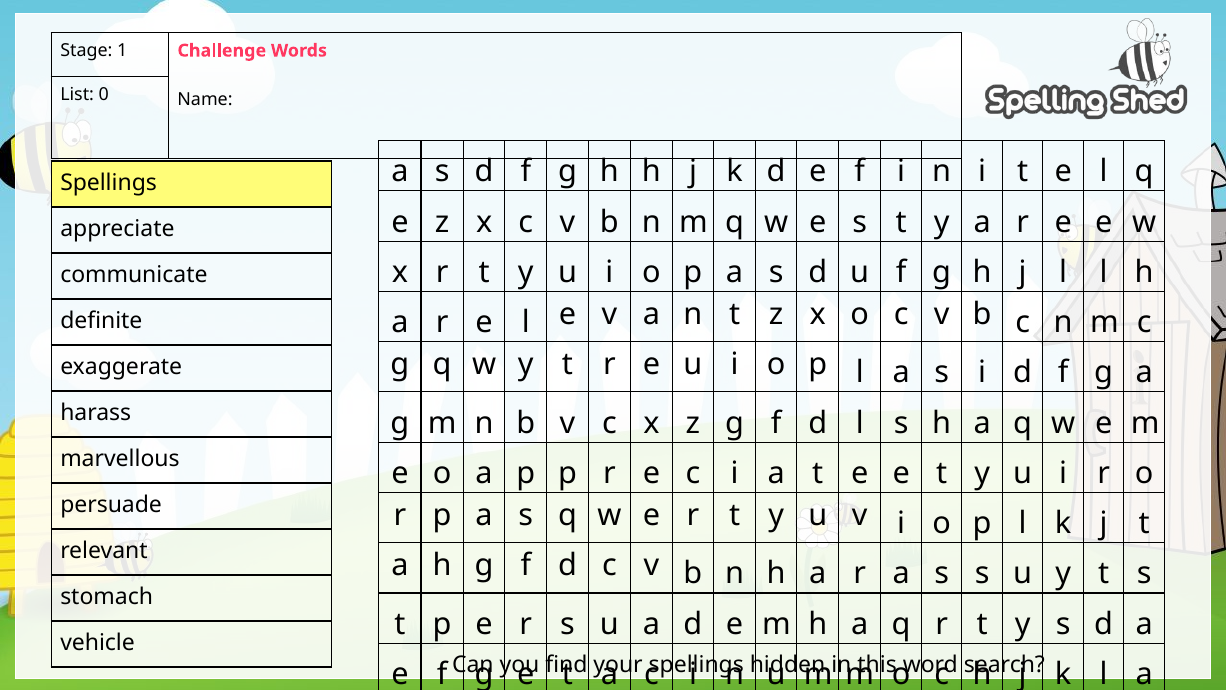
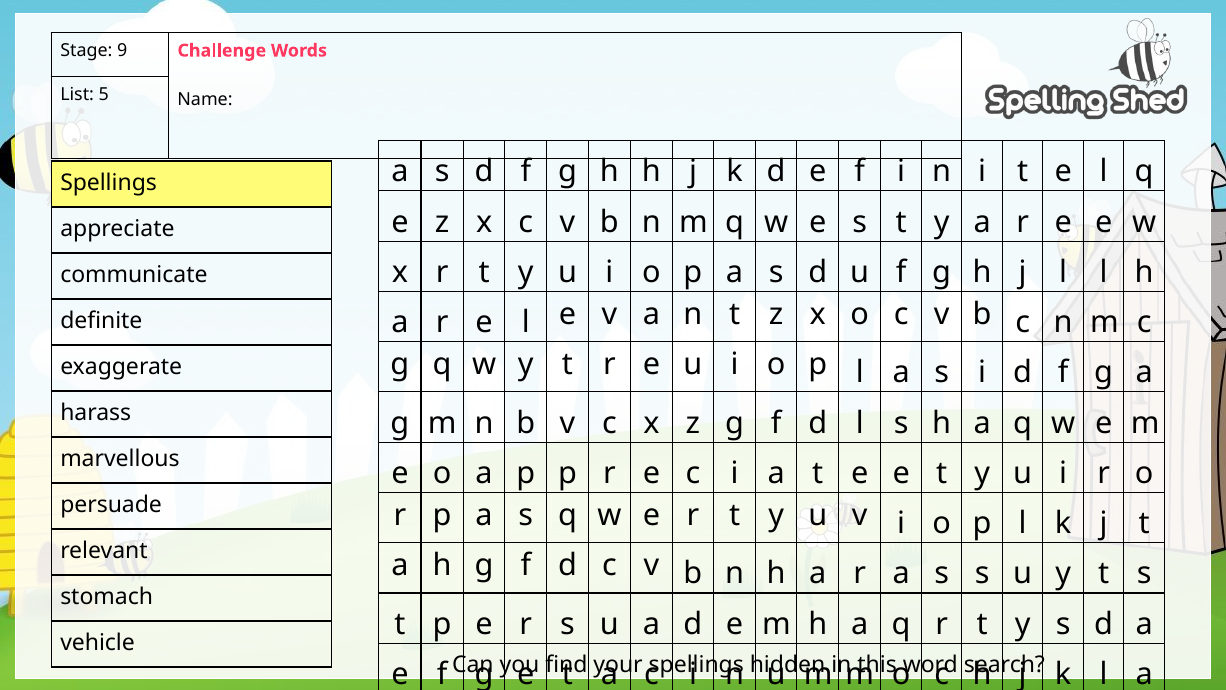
1: 1 -> 9 (122, 51)
0: 0 -> 5 (104, 94)
